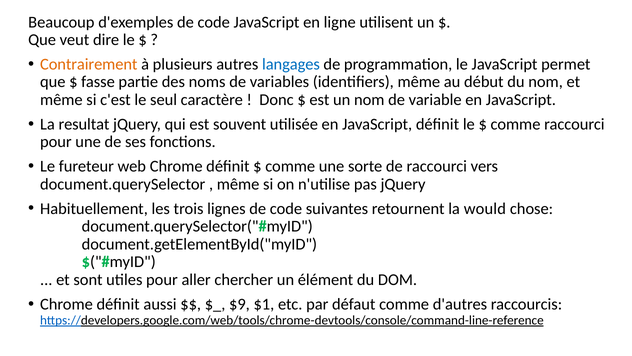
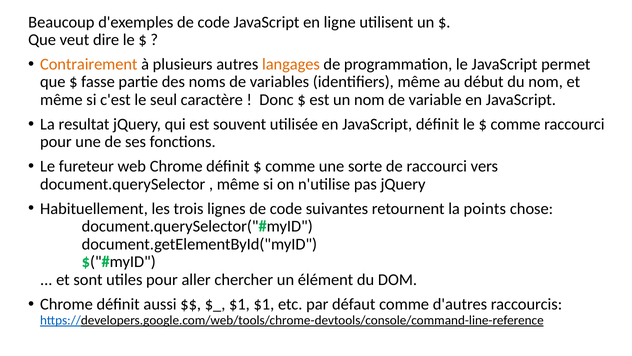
langages colour: blue -> orange (291, 64)
would: would -> points (485, 208)
$9: $9 -> $1 (239, 304)
